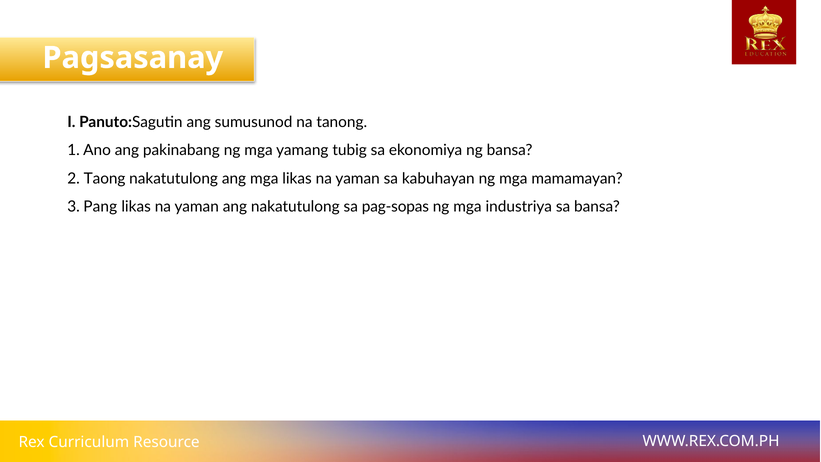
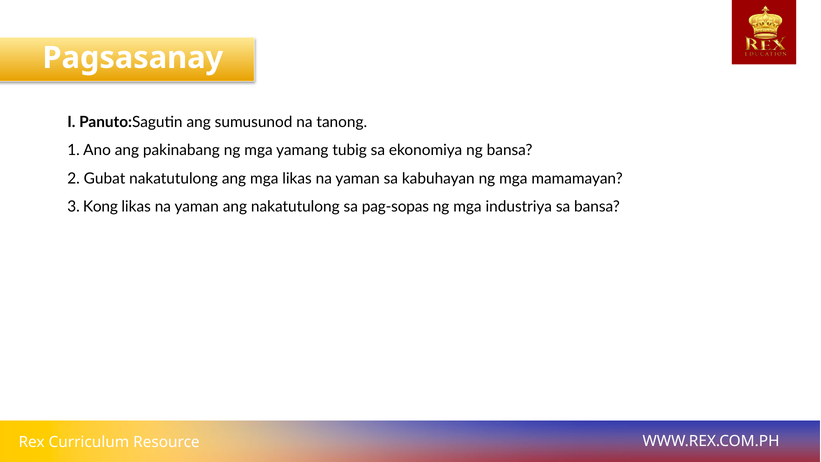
Taong: Taong -> Gubat (105, 179)
Pang: Pang -> Kong (100, 207)
